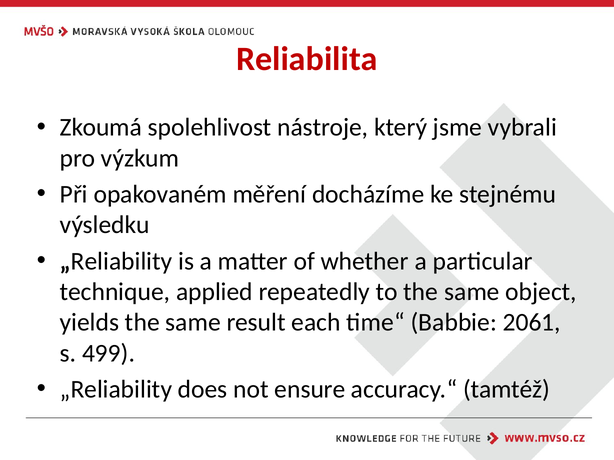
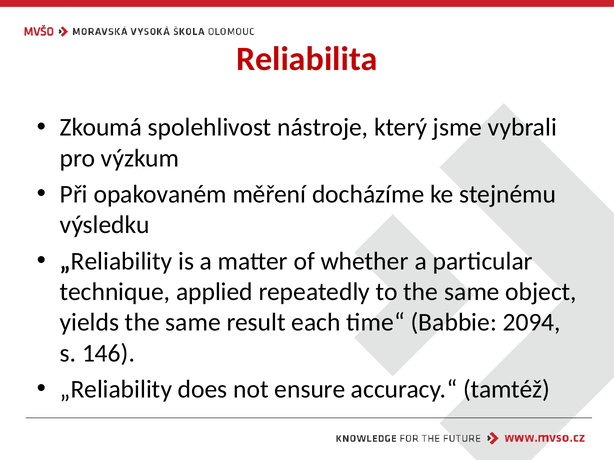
2061: 2061 -> 2094 (532, 323)
499: 499 -> 146 (109, 353)
